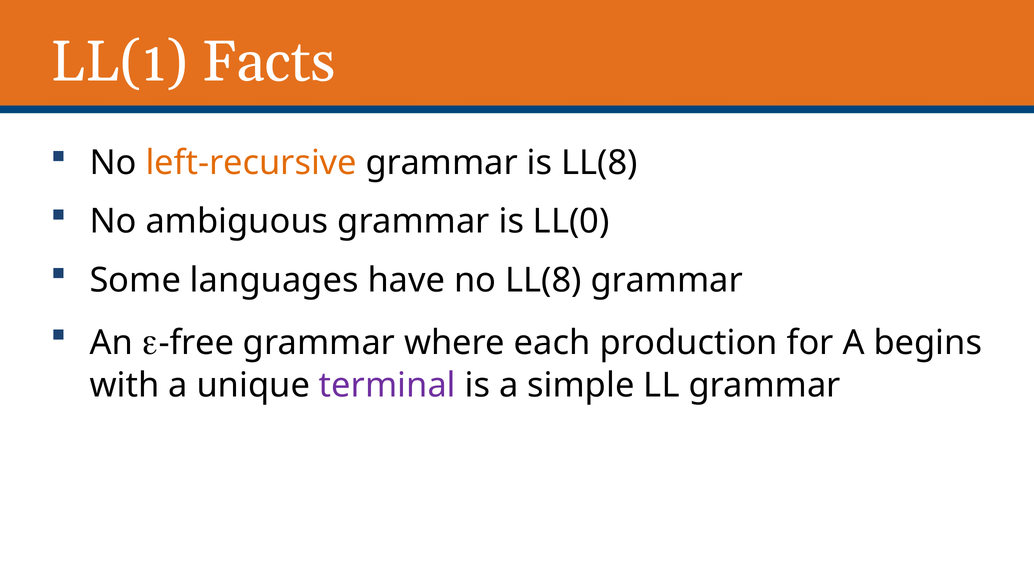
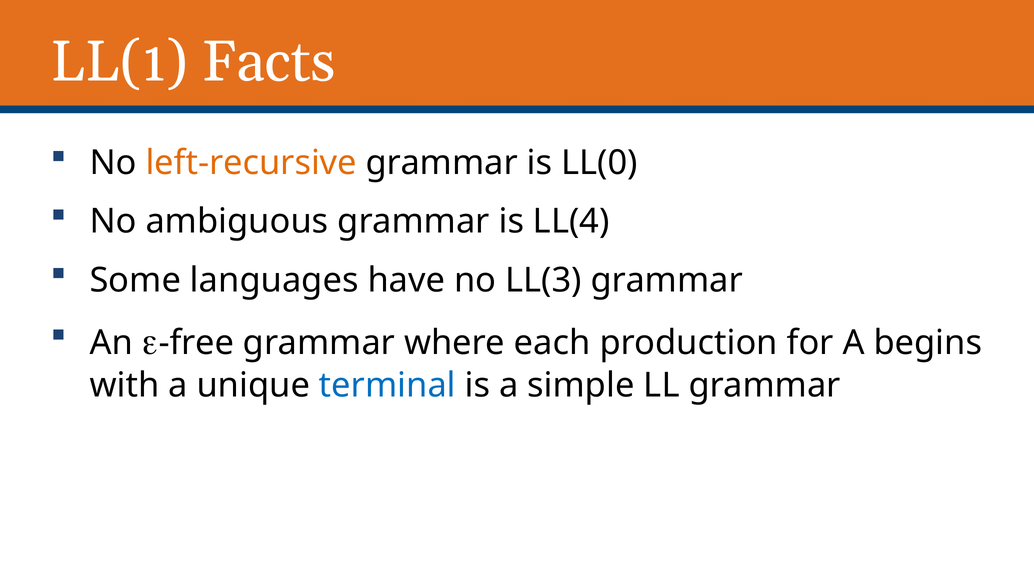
is LL(8: LL(8 -> LL(0 (599, 163)
LL(0: LL(0 -> LL(4 (571, 221)
no LL(8: LL(8 -> LL(3 (543, 280)
terminal colour: purple -> blue (387, 385)
